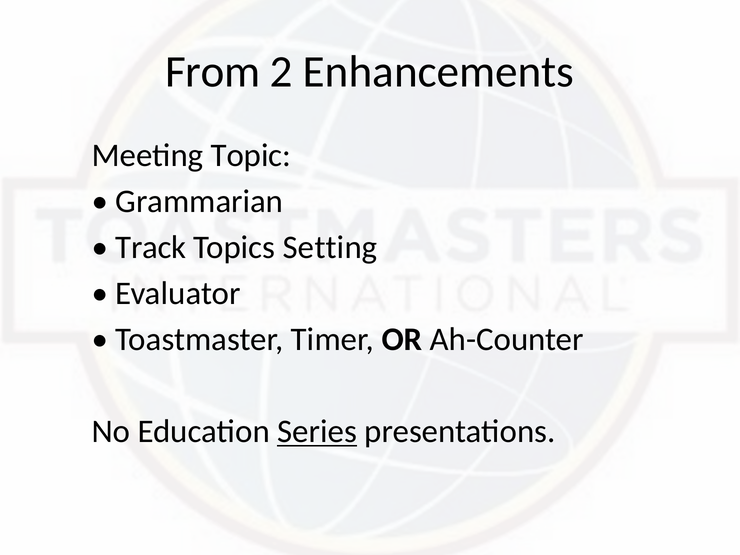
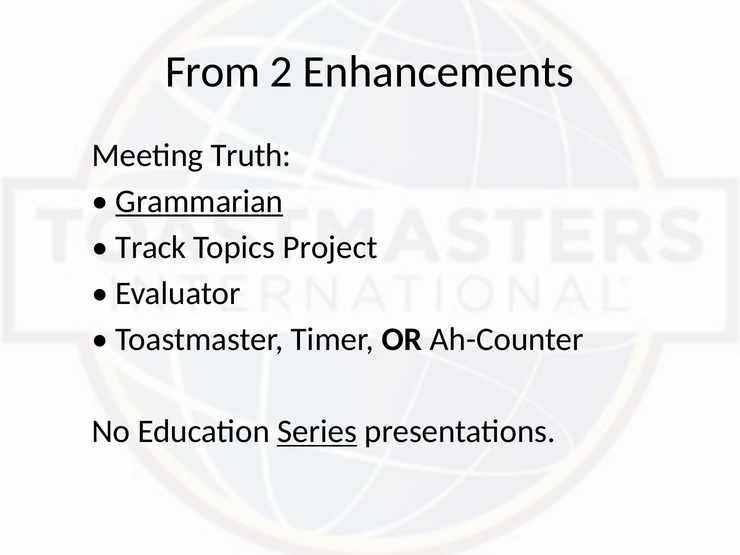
Topic: Topic -> Truth (251, 155)
Grammarian underline: none -> present (199, 201)
Setting: Setting -> Project (330, 247)
